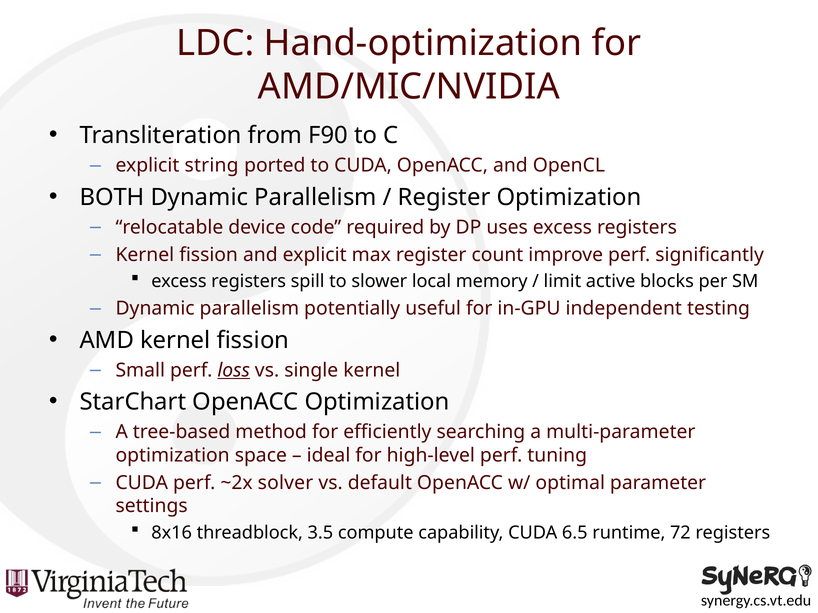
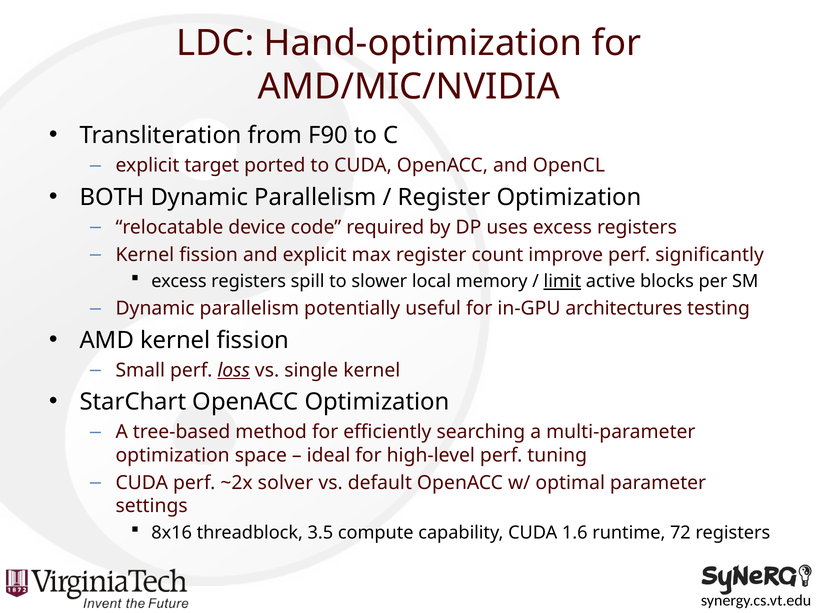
string: string -> target (212, 166)
limit underline: none -> present (562, 282)
independent: independent -> architectures (624, 309)
6.5: 6.5 -> 1.6 (575, 533)
